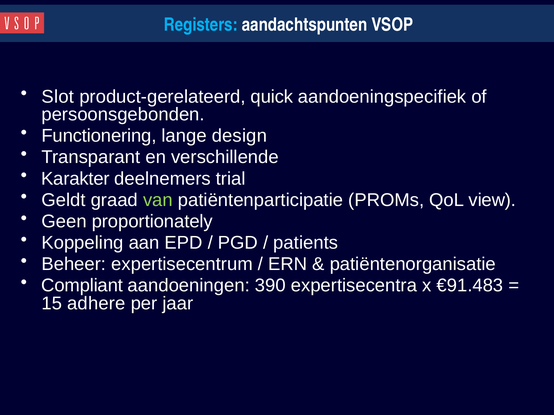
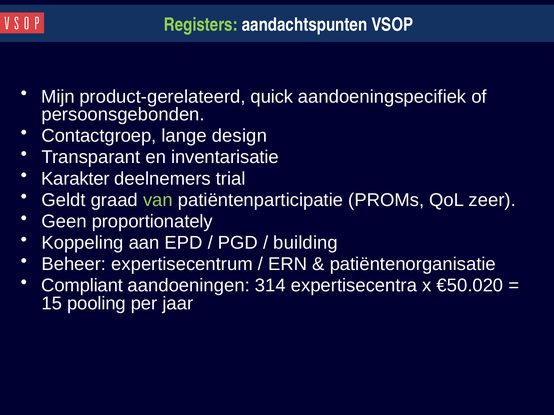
Registers colour: light blue -> light green (201, 25)
Slot: Slot -> Mijn (58, 97)
Functionering: Functionering -> Contactgroep (99, 136)
verschillende: verschillende -> inventarisatie (225, 157)
view: view -> zeer (492, 200)
patients: patients -> building (306, 243)
390: 390 -> 314 (270, 286)
€91.483: €91.483 -> €50.020 (470, 286)
adhere: adhere -> pooling (96, 304)
